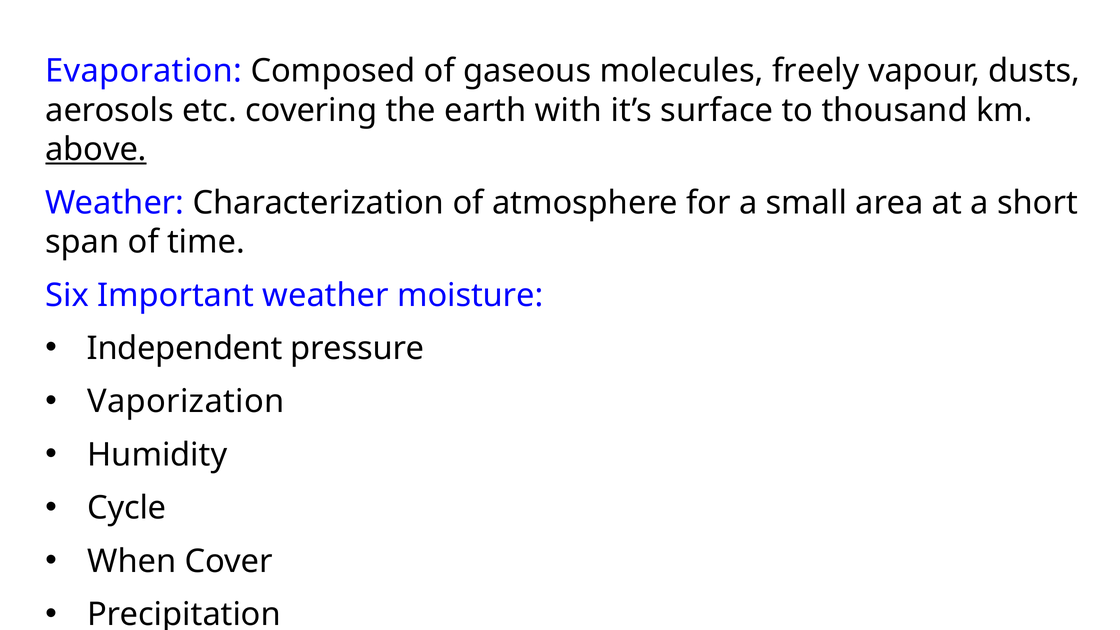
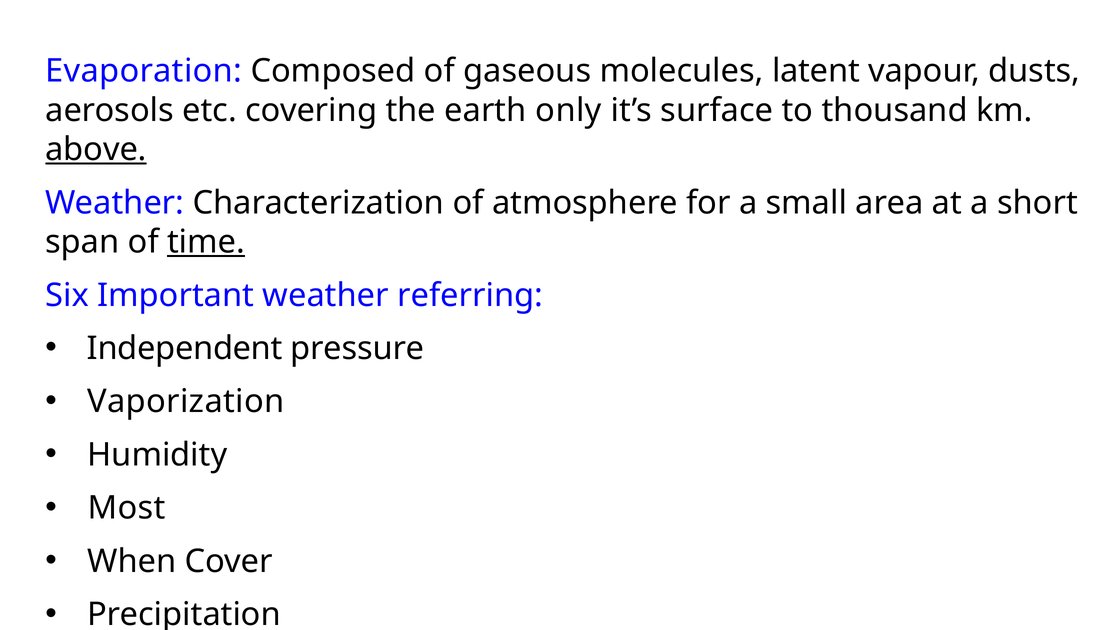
freely: freely -> latent (816, 71)
with: with -> only (568, 110)
time underline: none -> present (206, 242)
moisture: moisture -> referring (470, 295)
Cycle: Cycle -> Most (127, 508)
